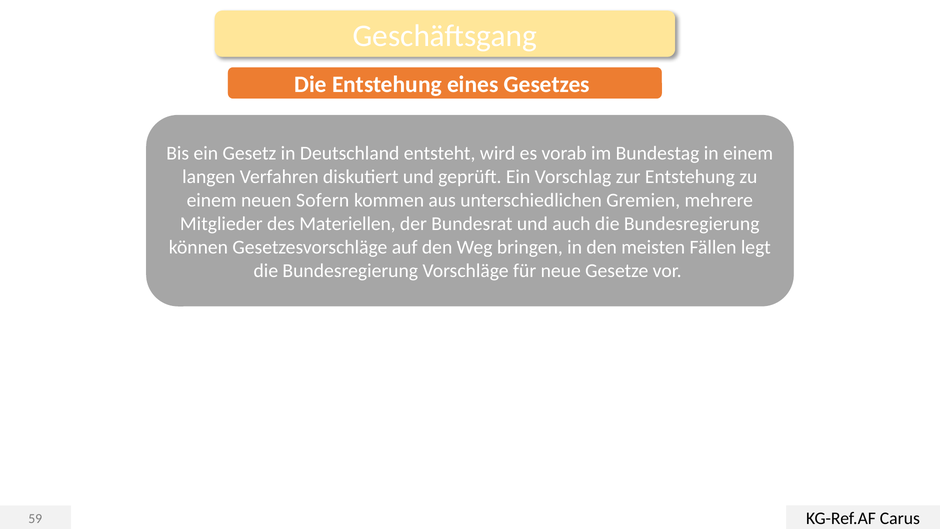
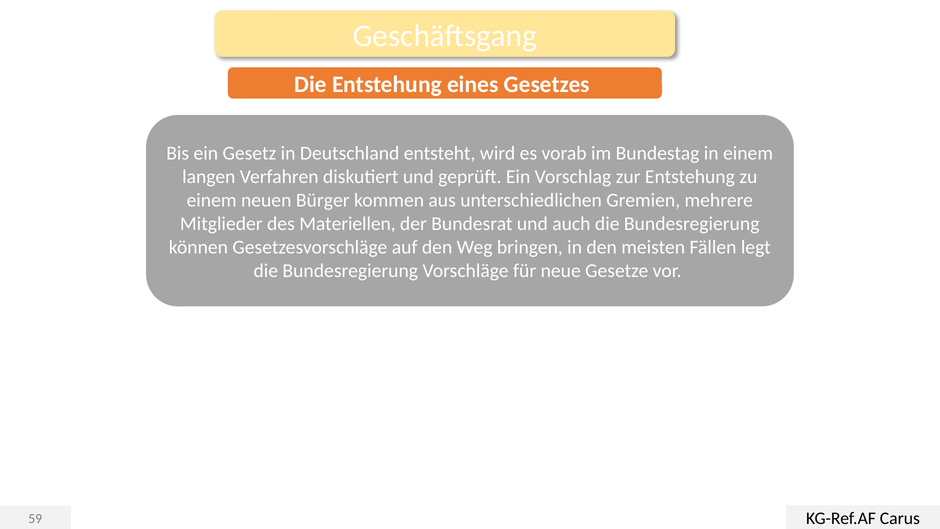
Sofern: Sofern -> Bürger (323, 200)
